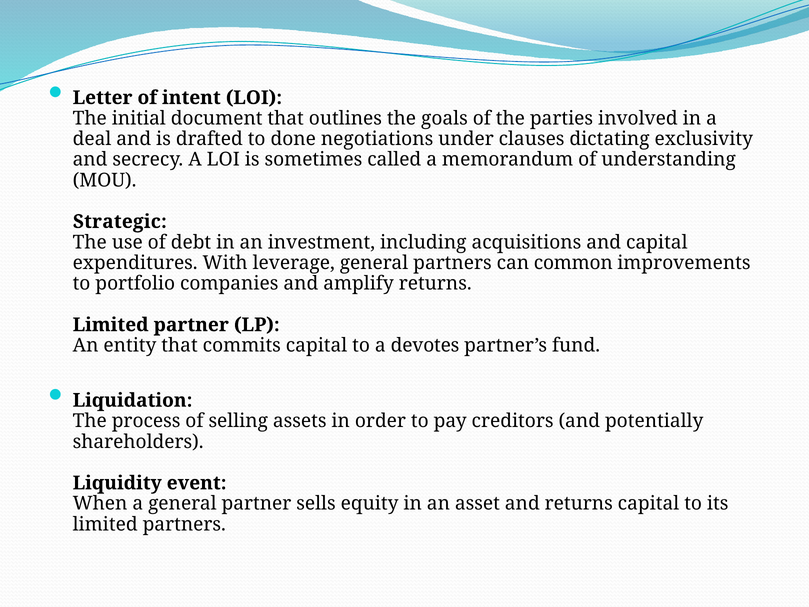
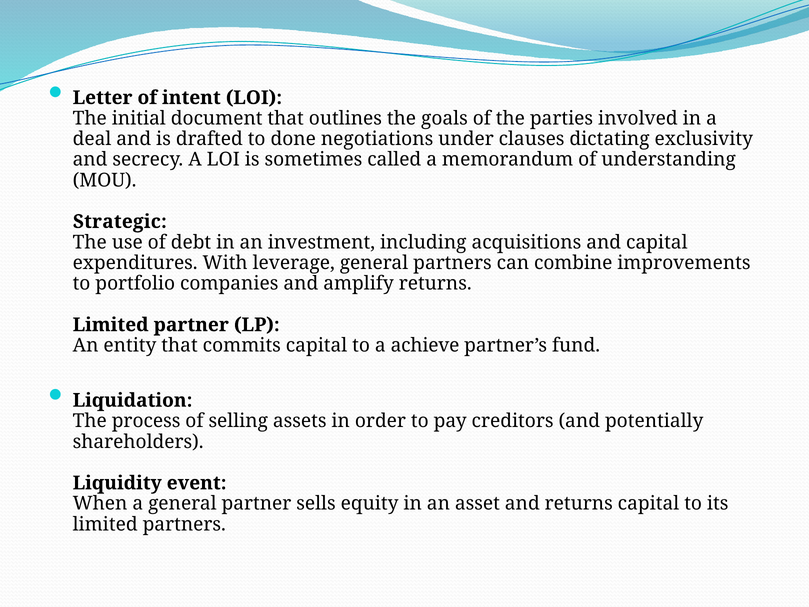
common: common -> combine (573, 263)
devotes: devotes -> achieve (425, 345)
